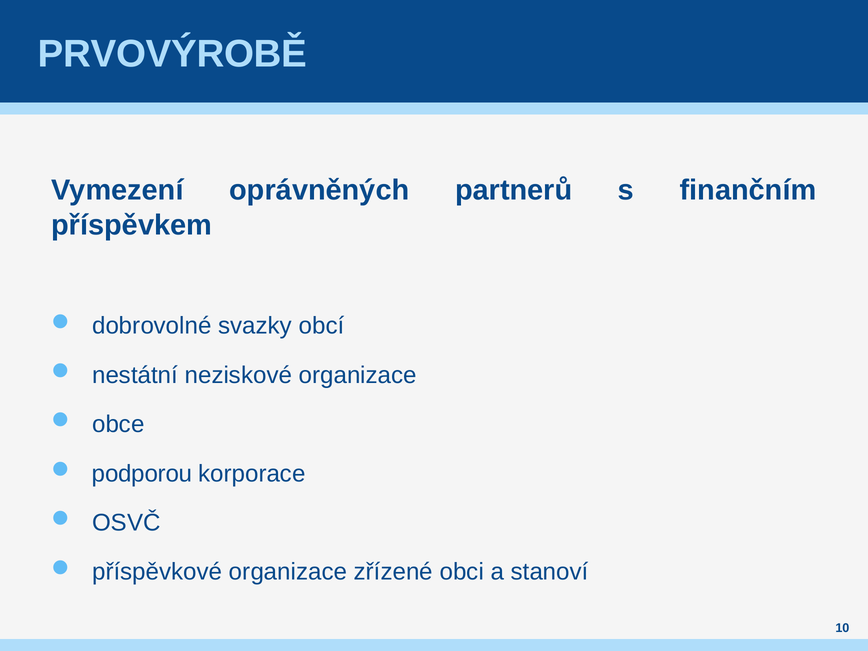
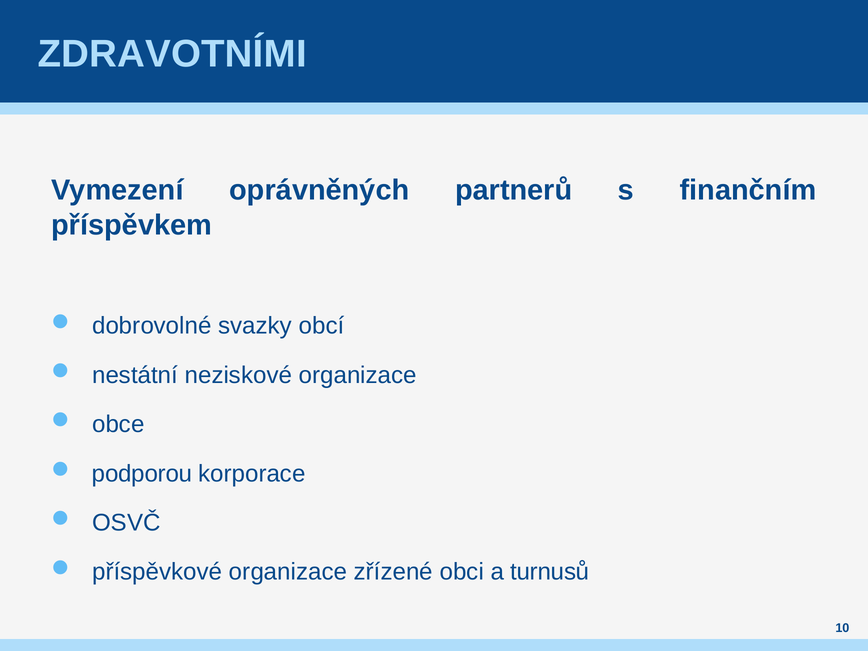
PRVOVÝROBĚ: PRVOVÝROBĚ -> ZDRAVOTNÍMI (172, 54)
stanoví: stanoví -> turnusů (550, 572)
